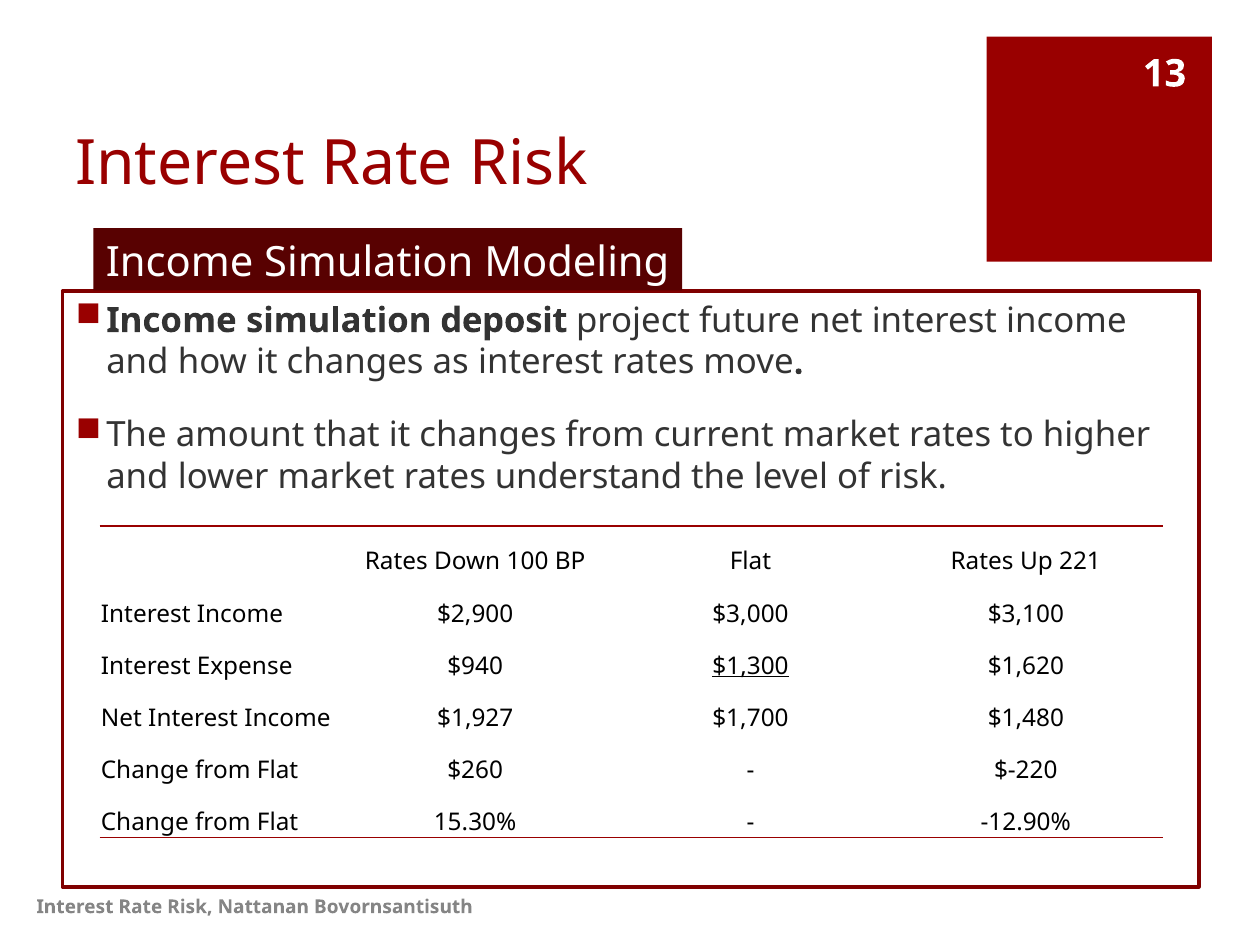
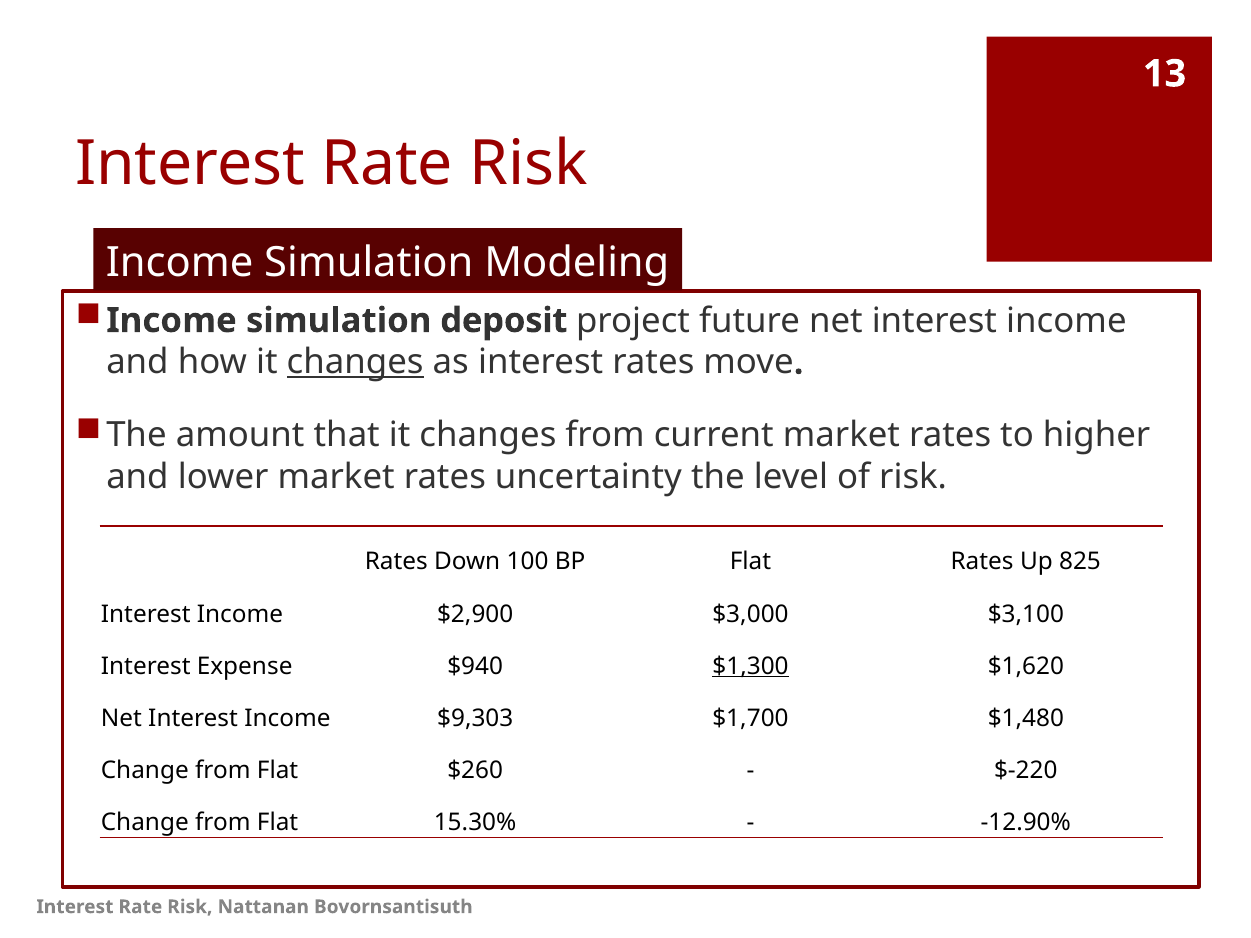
changes underline: none -> present (355, 362)
understand: understand -> uncertainty (588, 477)
221: 221 -> 825 (1080, 562)
$1,927: $1,927 -> $9,303 (475, 718)
